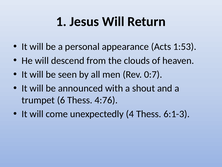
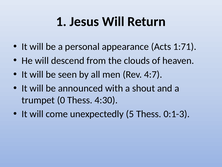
1:53: 1:53 -> 1:71 (185, 47)
0:7: 0:7 -> 4:7 (153, 74)
6: 6 -> 0 (61, 100)
4:76: 4:76 -> 4:30 (106, 100)
4: 4 -> 5 (130, 114)
6:1-3: 6:1-3 -> 0:1-3 (177, 114)
